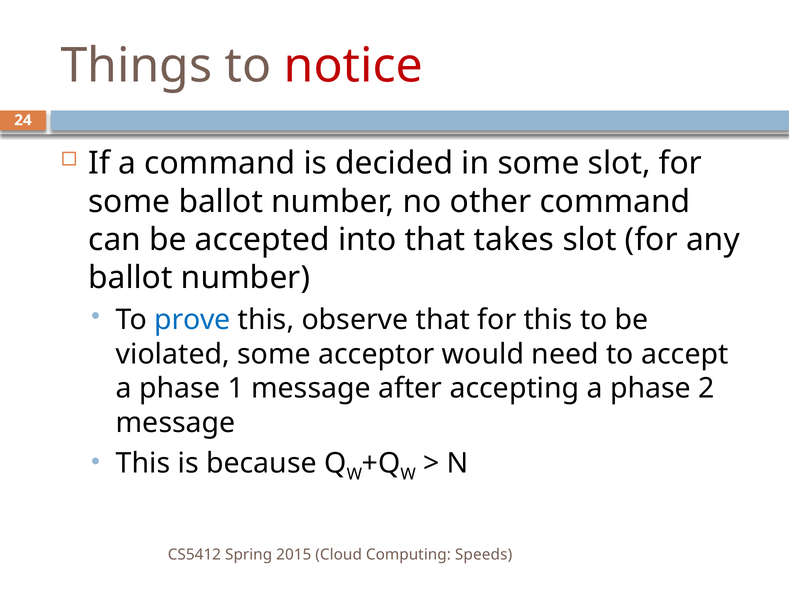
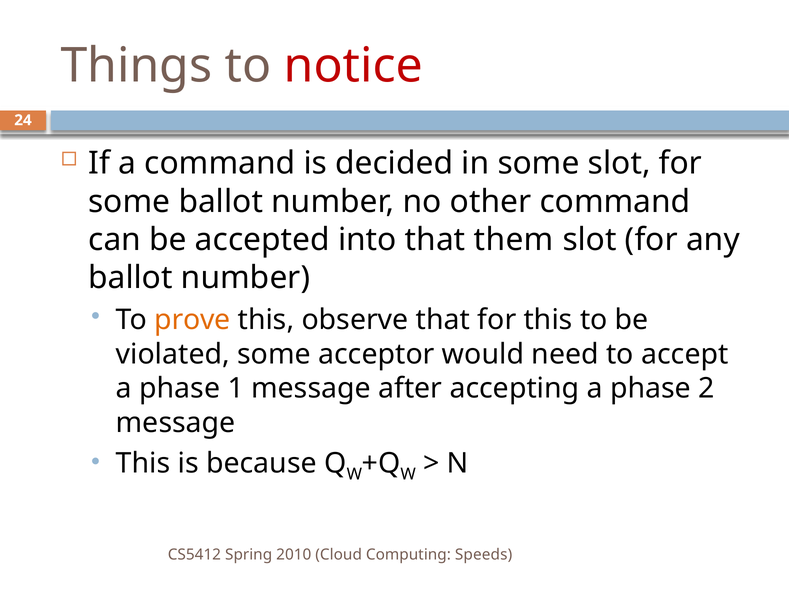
takes: takes -> them (514, 240)
prove colour: blue -> orange (192, 320)
2015: 2015 -> 2010 (294, 555)
